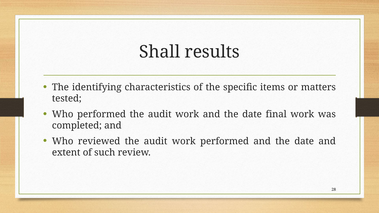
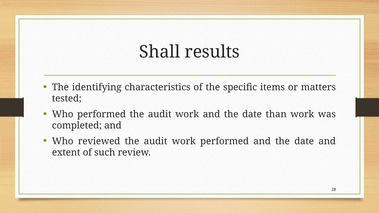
final: final -> than (276, 114)
